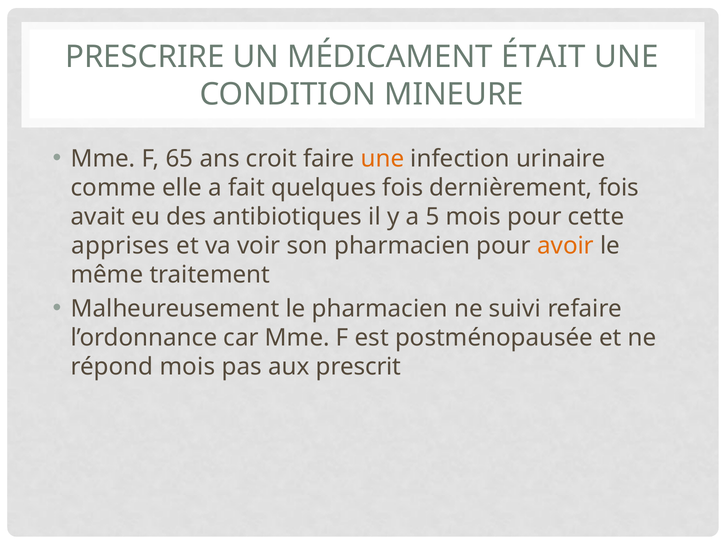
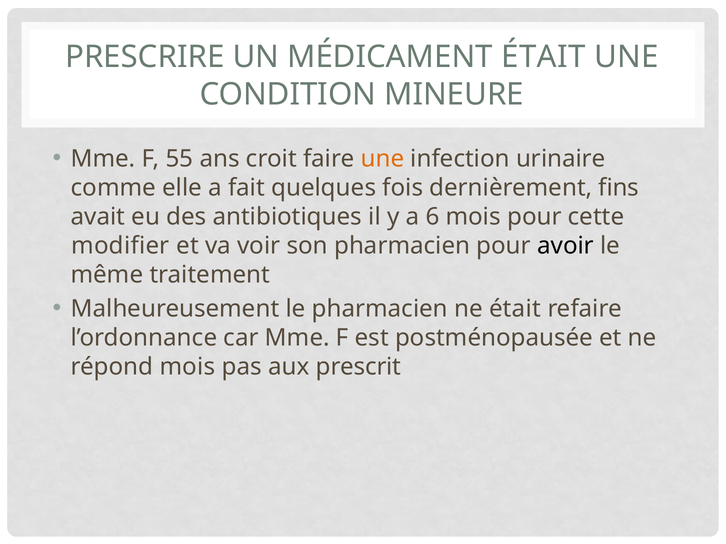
65: 65 -> 55 (179, 159)
dernièrement fois: fois -> fins (619, 188)
5: 5 -> 6 (433, 217)
apprises: apprises -> modifier (120, 246)
avoir colour: orange -> black (566, 246)
ne suivi: suivi -> était (515, 309)
